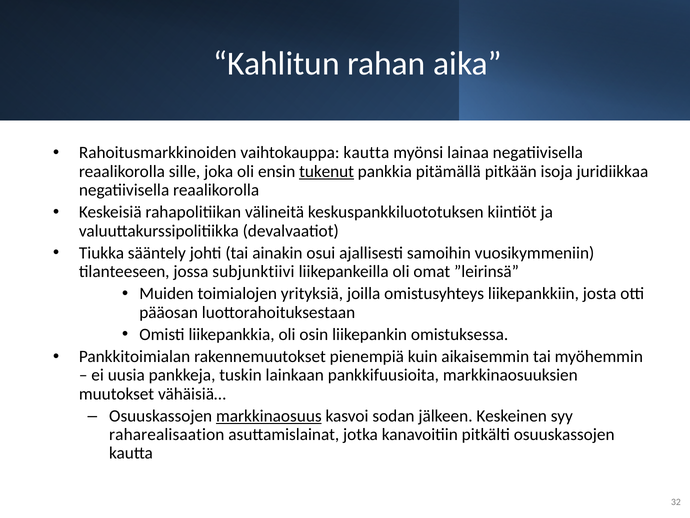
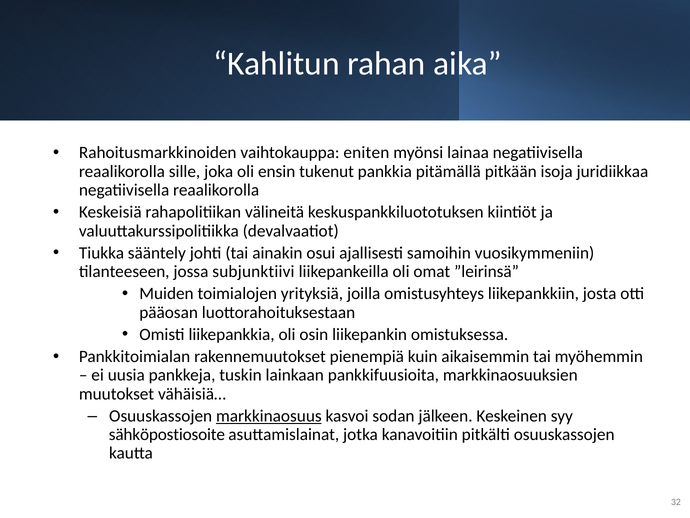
vaihtokauppa kautta: kautta -> eniten (366, 153)
tukenut underline: present -> none (327, 171)
raharealisaation: raharealisaation -> sähköpostiosoite (167, 434)
